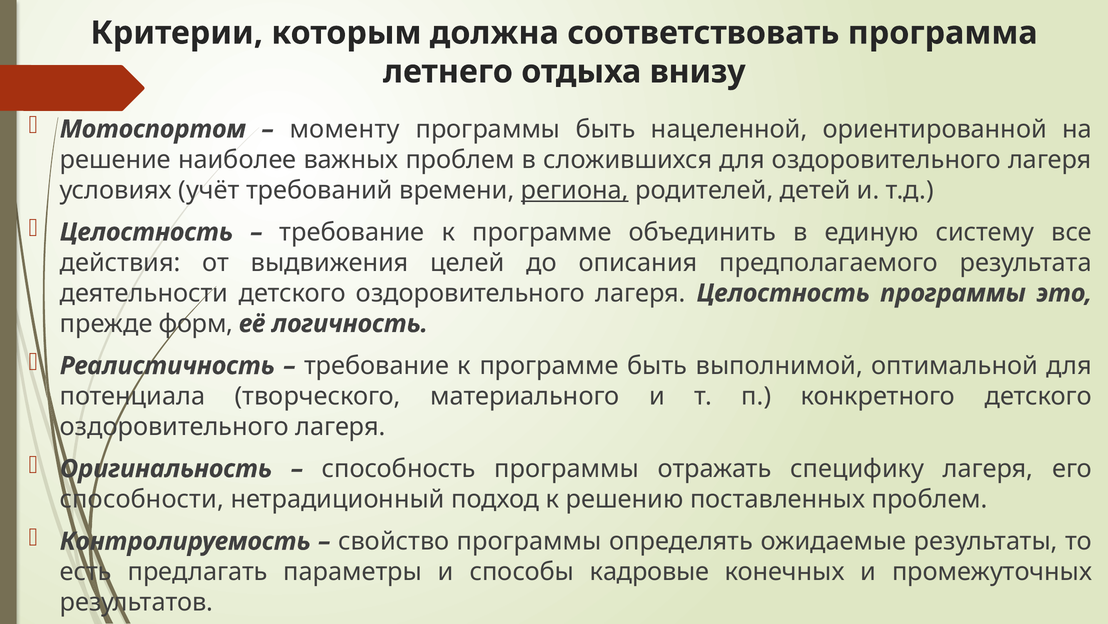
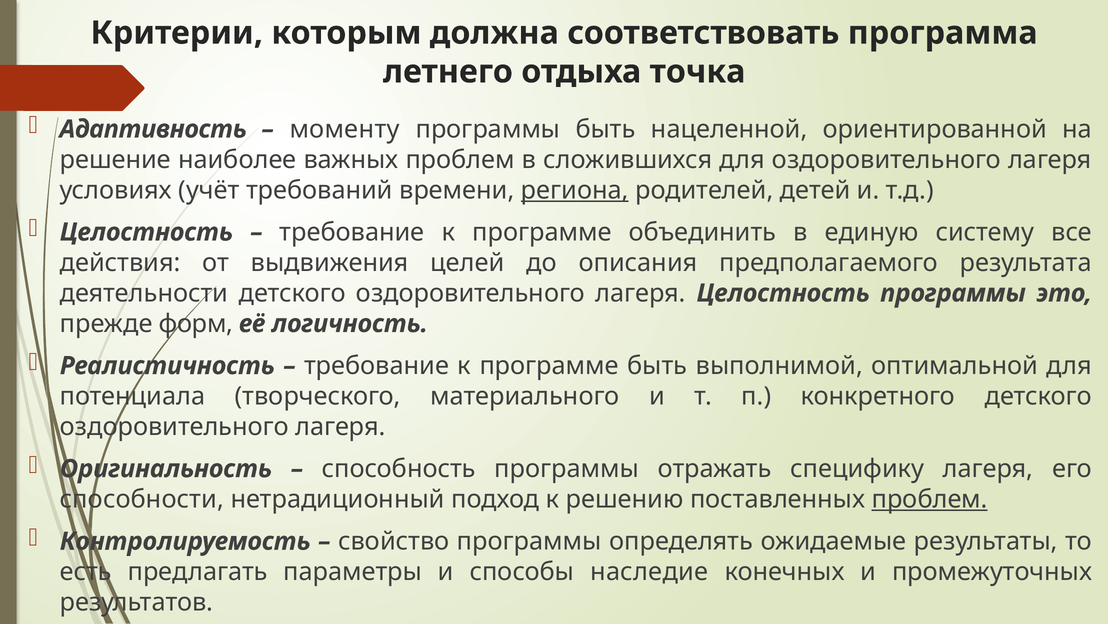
внизу: внизу -> точка (697, 72)
Мотоспортом: Мотоспортом -> Адаптивность (153, 129)
проблем underline: none -> present (930, 499)
кадровые: кадровые -> наследие (649, 571)
